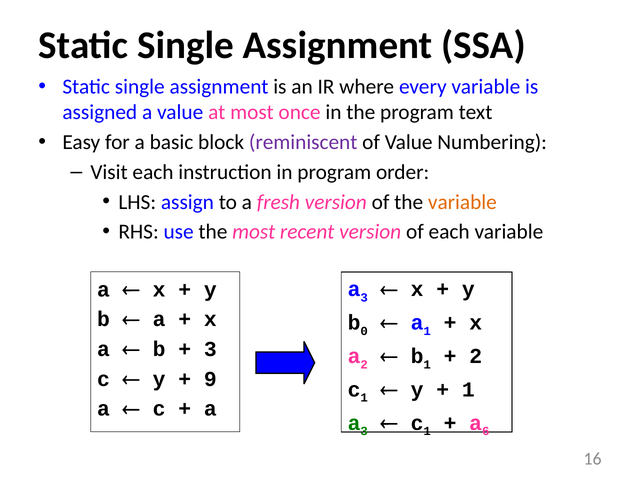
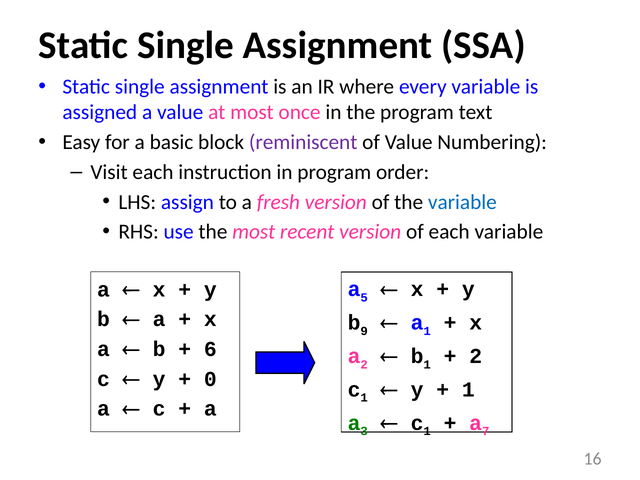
variable colour: orange -> blue (462, 202)
3: 3 -> 5 (364, 298)
0: 0 -> 9 (364, 331)
3: 3 -> 6 (210, 349)
9: 9 -> 0 (210, 379)
6: 6 -> 7 (486, 431)
